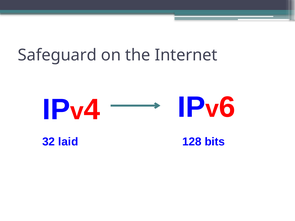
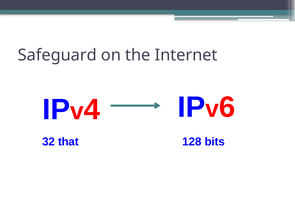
laid: laid -> that (68, 142)
